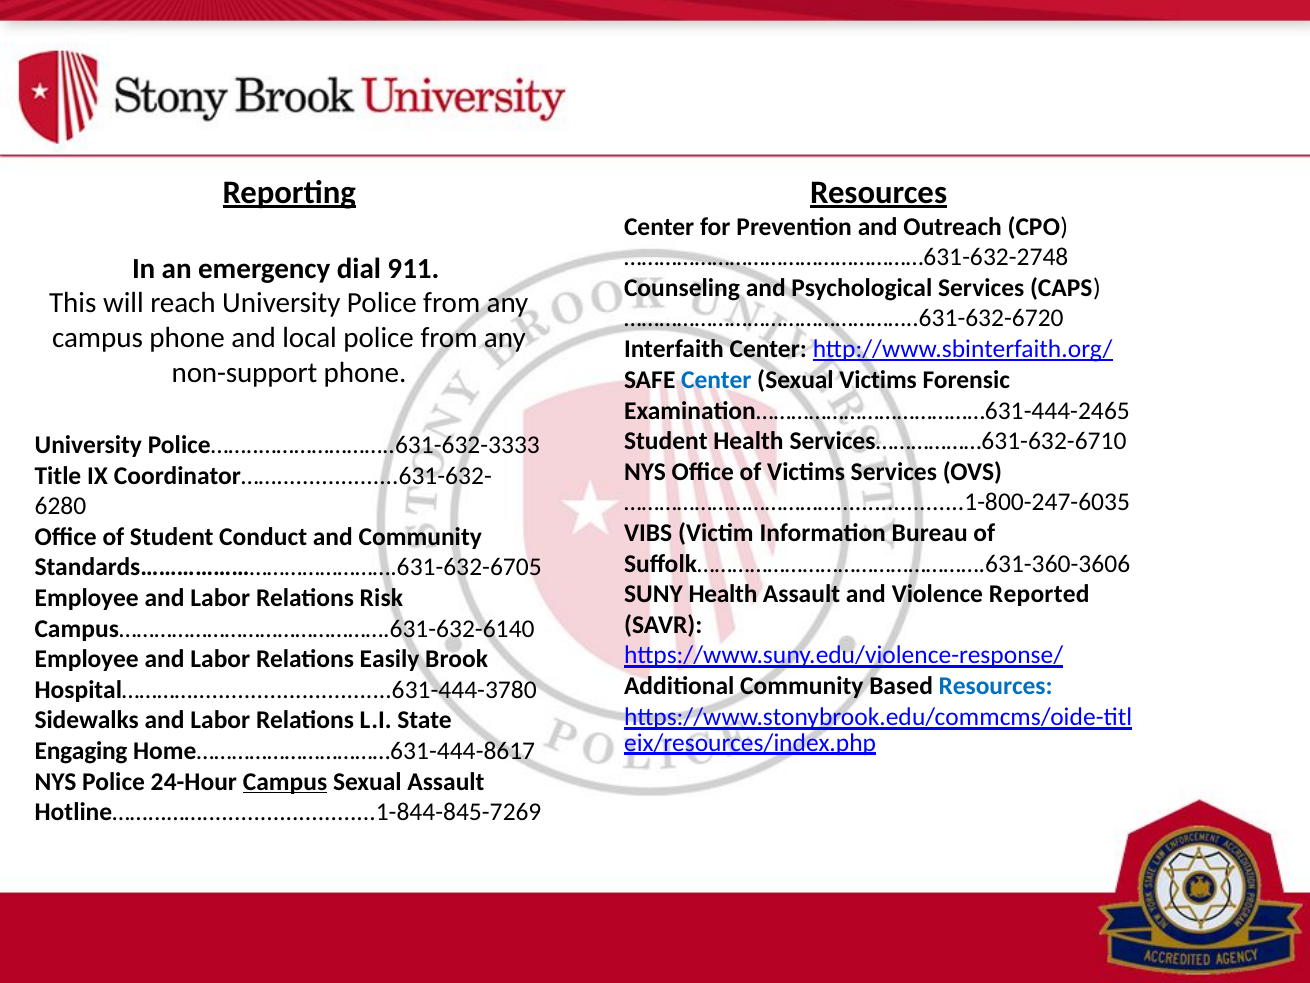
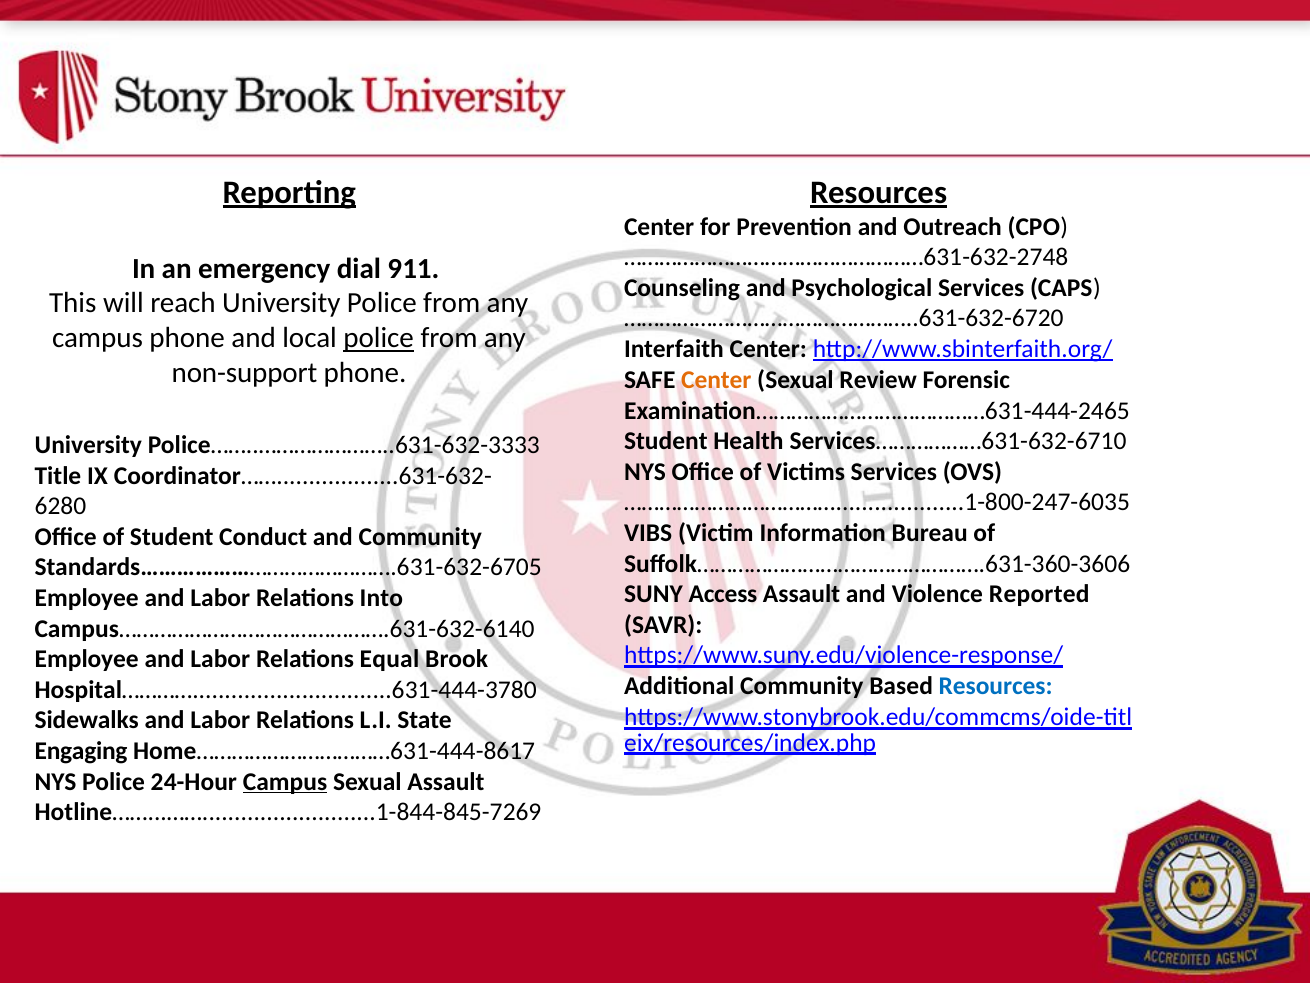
police underline: none -> present (379, 338)
Center colour: blue -> orange (716, 380)
Sexual Victims: Victims -> Review (878, 380)
SUNY Health: Health -> Access (723, 594)
Risk: Risk -> Into (381, 598)
Easily: Easily -> Equal (390, 659)
